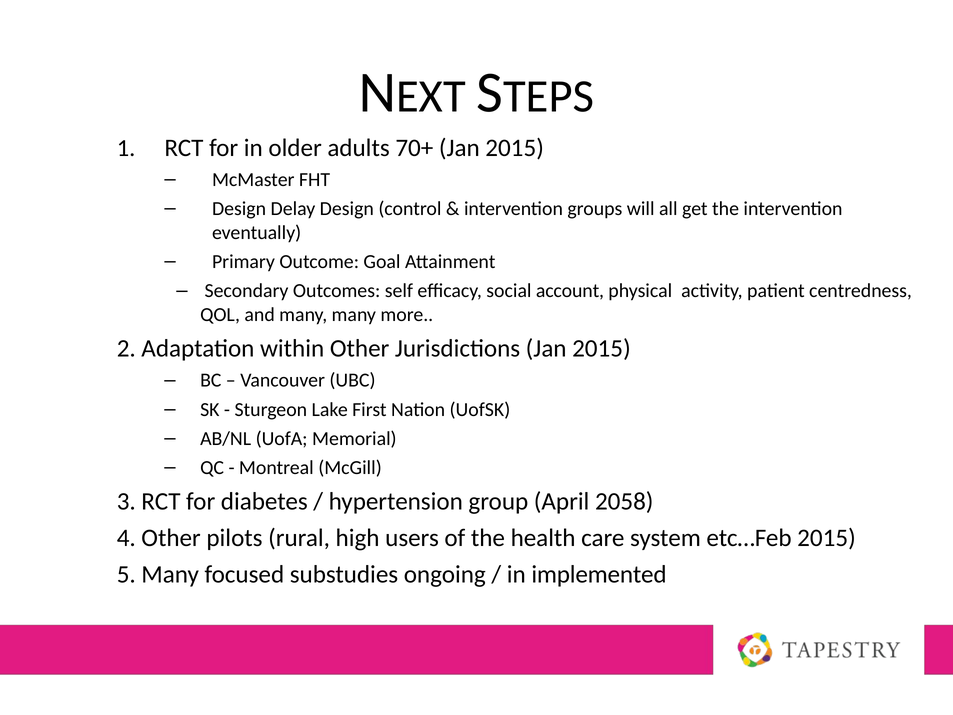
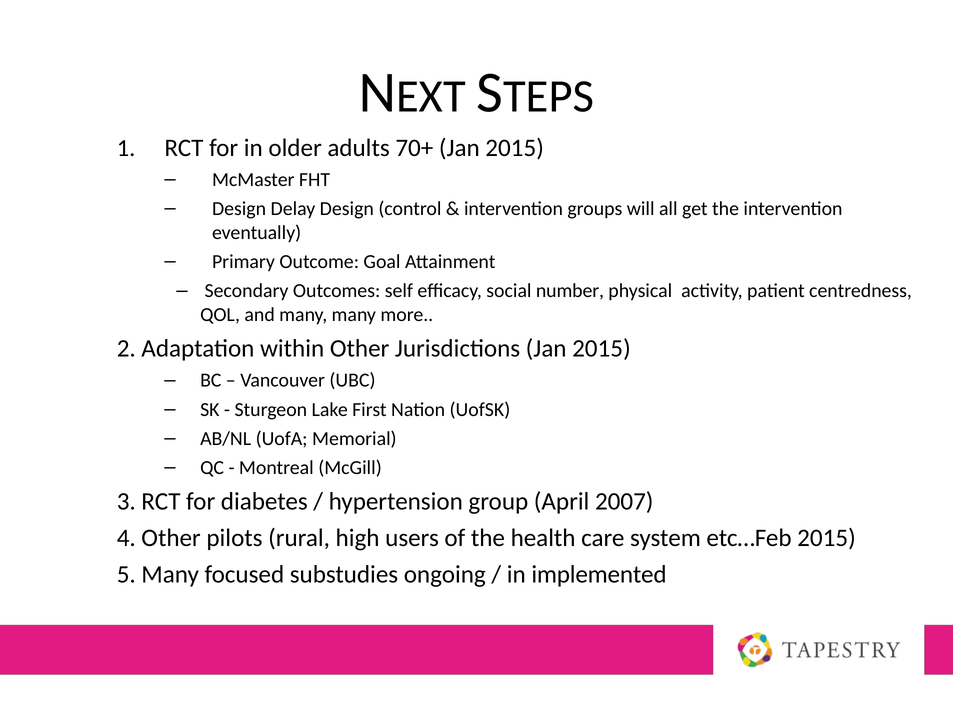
account: account -> number (570, 291)
2058: 2058 -> 2007 (624, 501)
